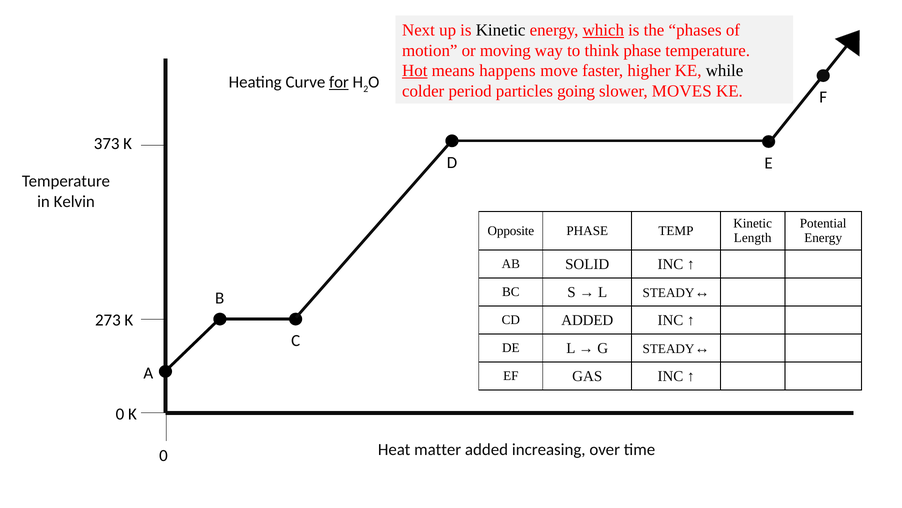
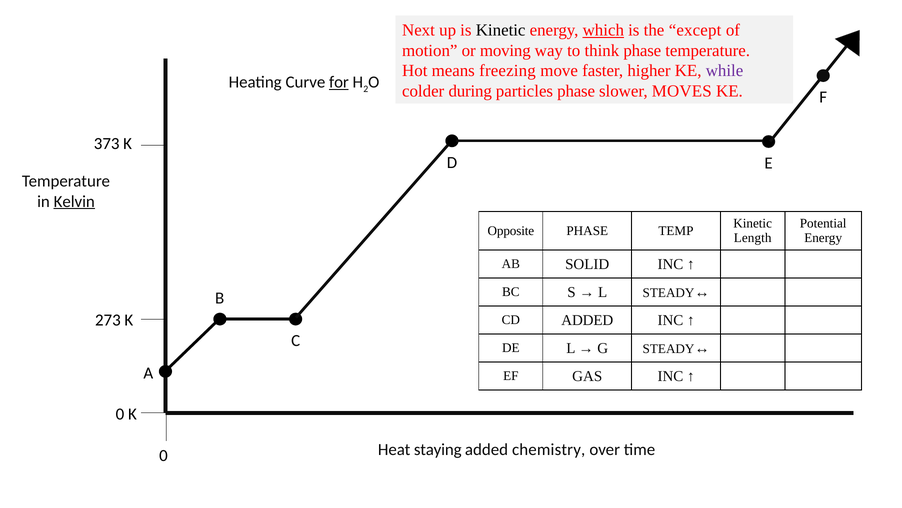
phases: phases -> except (695, 30)
Hot underline: present -> none (415, 71)
happens: happens -> freezing (507, 71)
while colour: black -> purple (725, 71)
period: period -> during (470, 91)
particles going: going -> phase (576, 91)
Kelvin underline: none -> present (74, 201)
matter: matter -> staying (438, 449)
increasing: increasing -> chemistry (549, 449)
